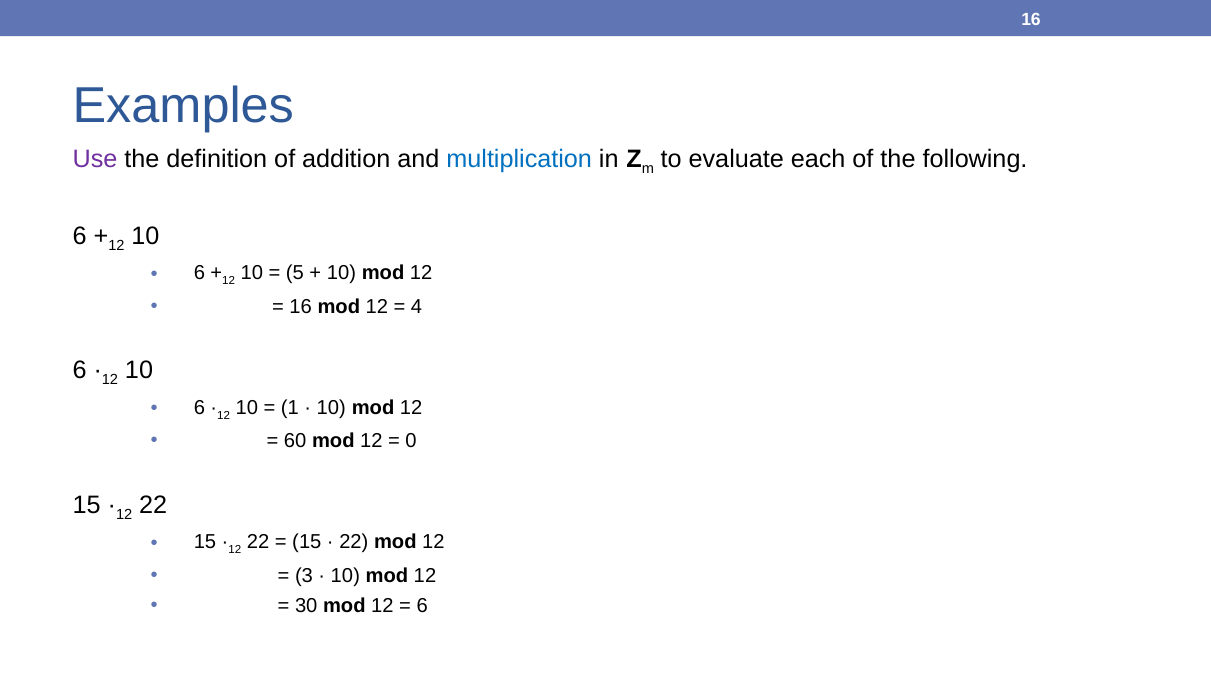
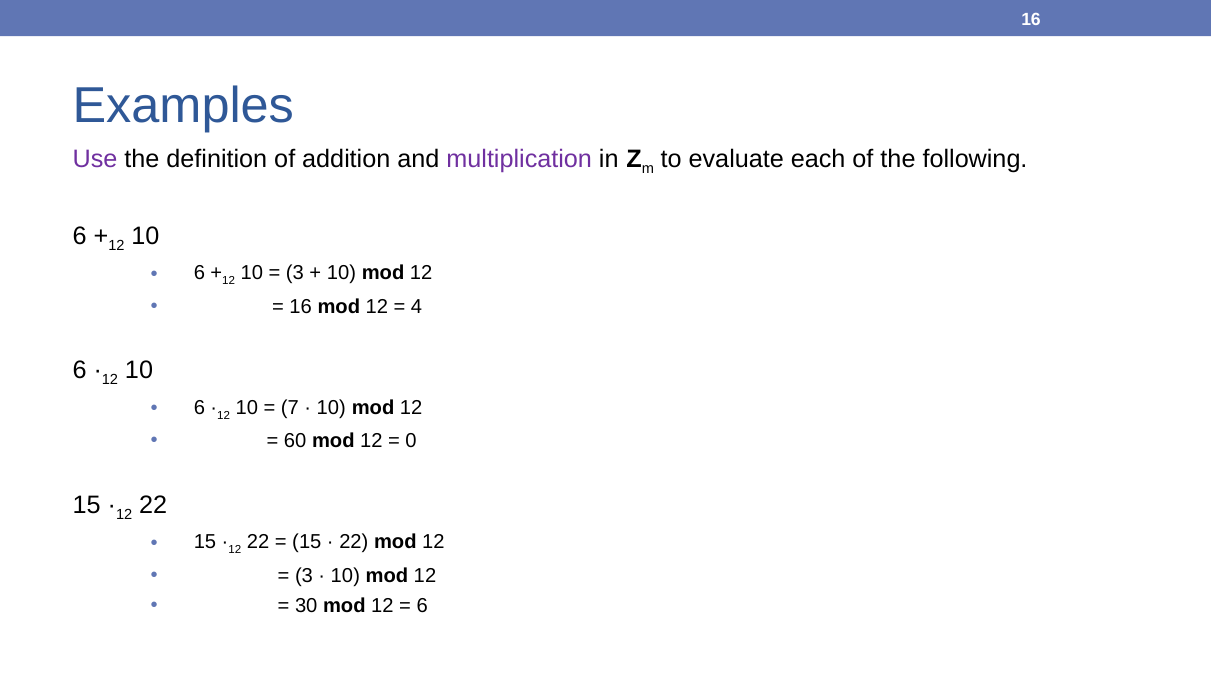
multiplication colour: blue -> purple (519, 159)
5: 5 -> 3 (295, 273)
1: 1 -> 7 (290, 408)
